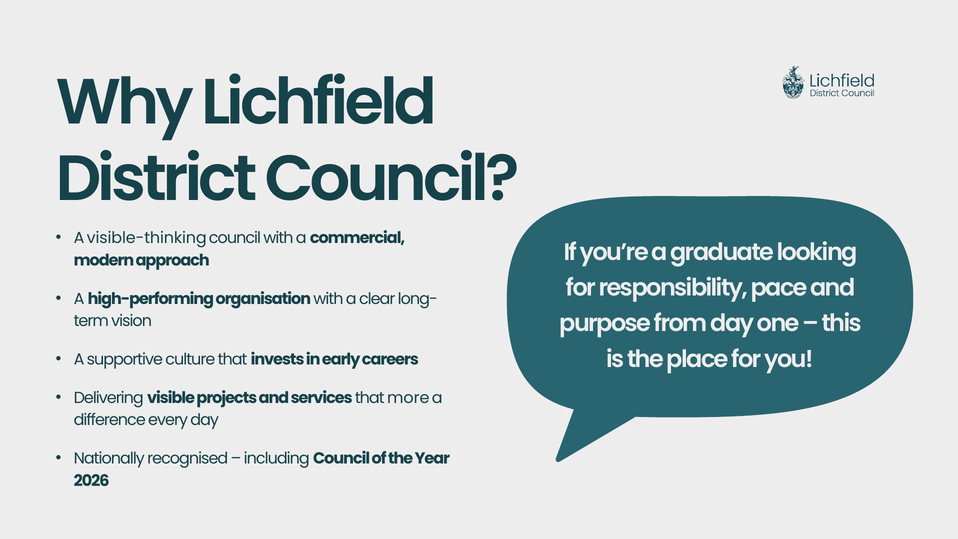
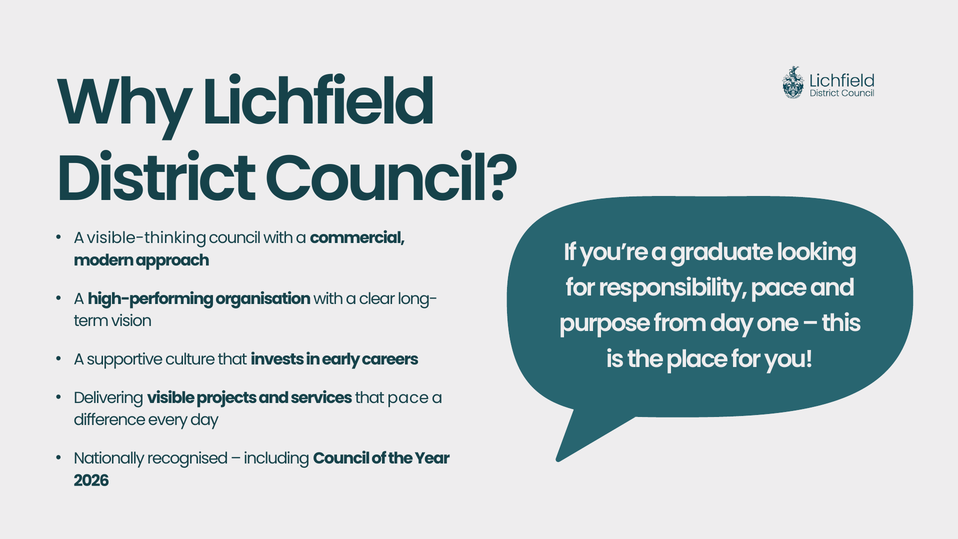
that more: more -> pace (408, 398)
